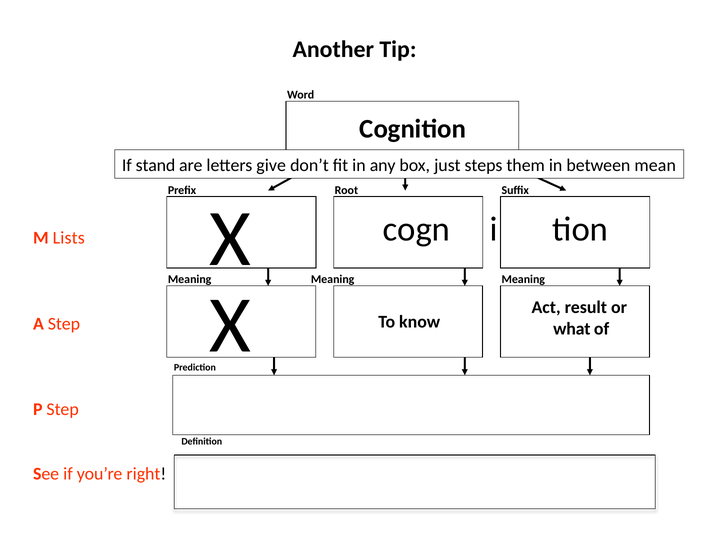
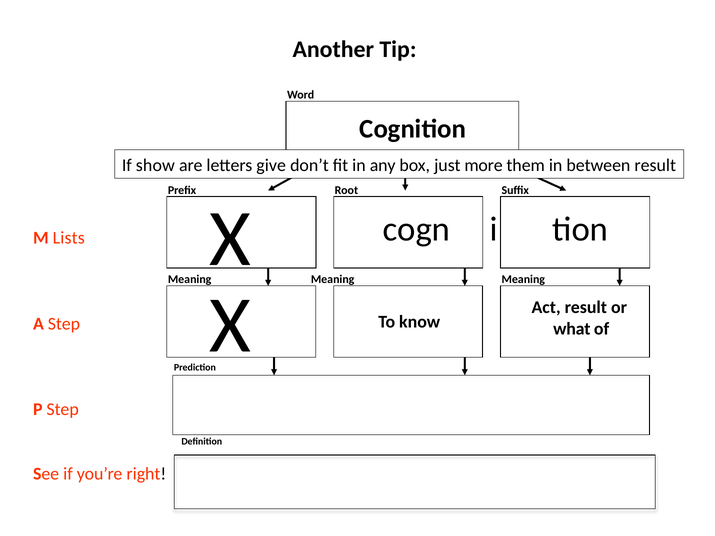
stand: stand -> show (155, 165)
steps: steps -> more (484, 165)
between mean: mean -> result (655, 165)
